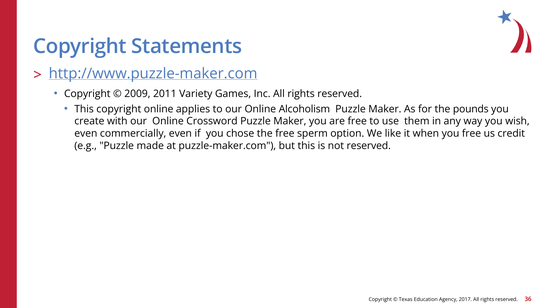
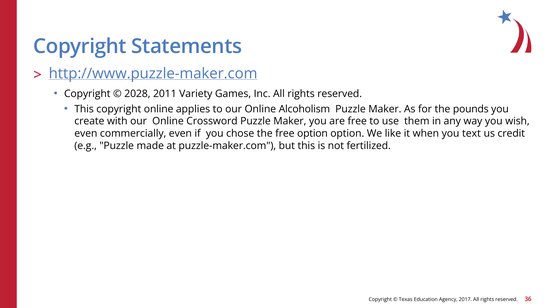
2009: 2009 -> 2028 (137, 94)
free sperm: sperm -> option (312, 134)
you free: free -> text (471, 134)
not reserved: reserved -> fertilized (369, 146)
